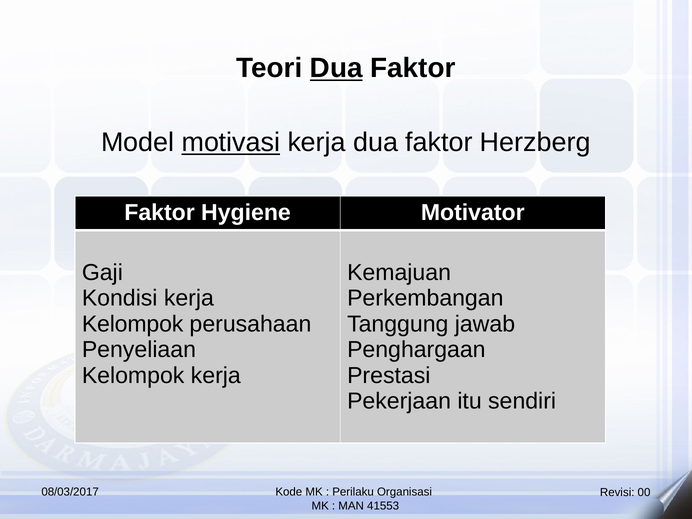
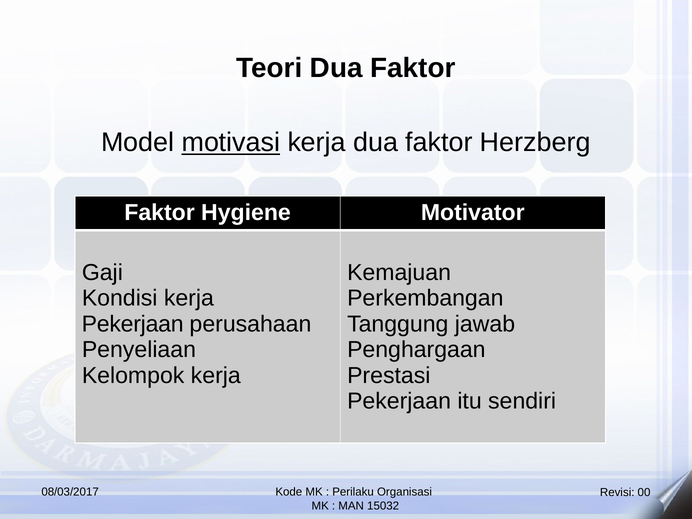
Dua underline: present -> none (336, 68)
Kelompok: Kelompok -> Pekerjaan (133, 324)
41553: 41553 -> 15032 (383, 506)
